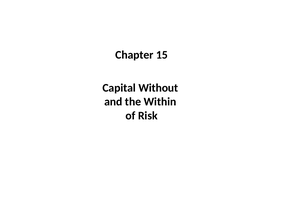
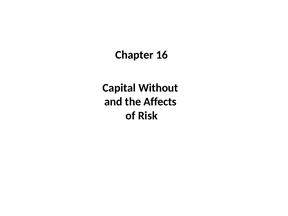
15: 15 -> 16 (162, 55)
Within: Within -> Affects (160, 102)
